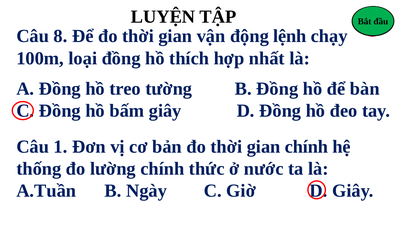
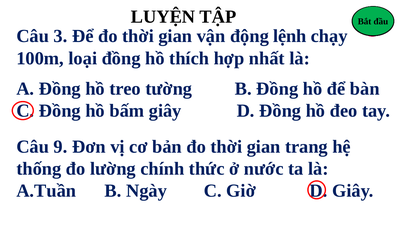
8: 8 -> 3 (61, 36)
1: 1 -> 9 (61, 147)
gian chính: chính -> trang (306, 147)
